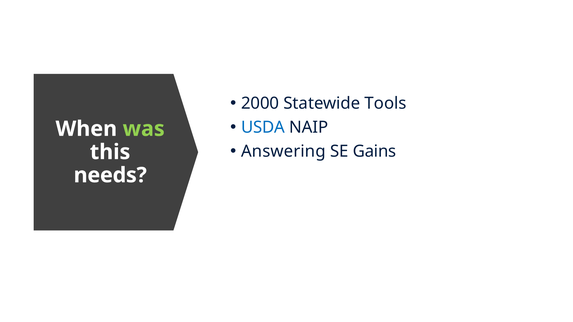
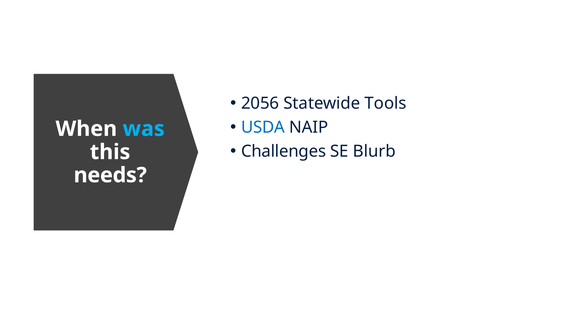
2000: 2000 -> 2056 (260, 104)
was colour: light green -> light blue (144, 129)
Answering: Answering -> Challenges (284, 152)
Gains: Gains -> Blurb (374, 152)
